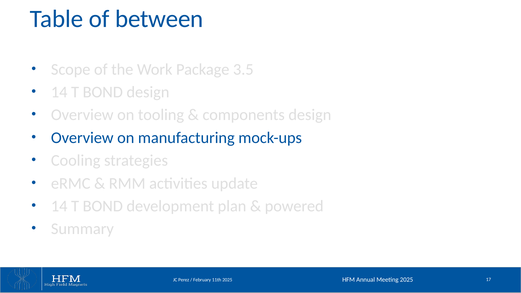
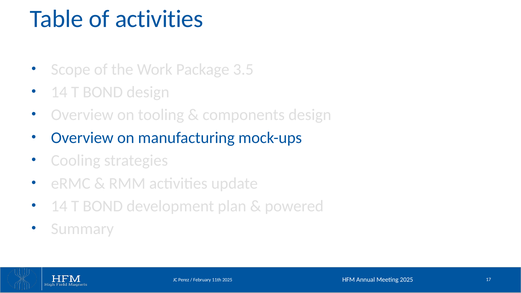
of between: between -> activities (159, 19)
